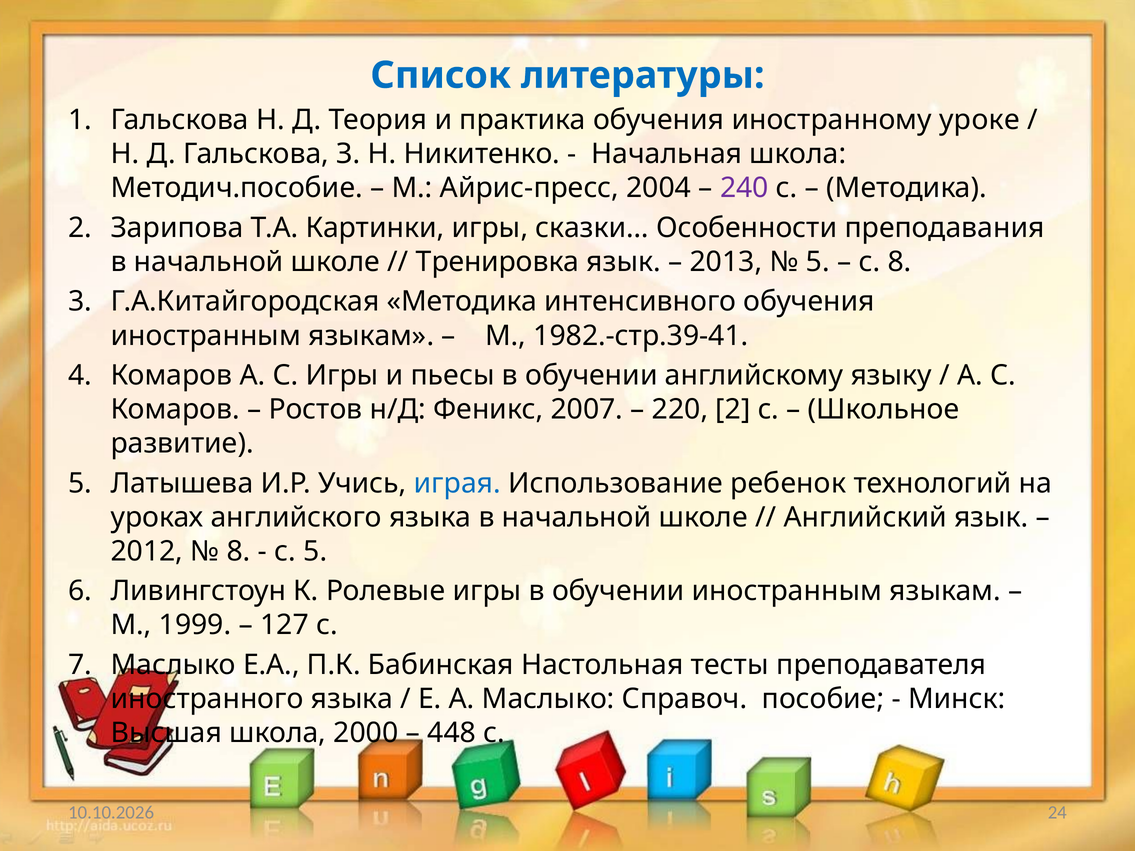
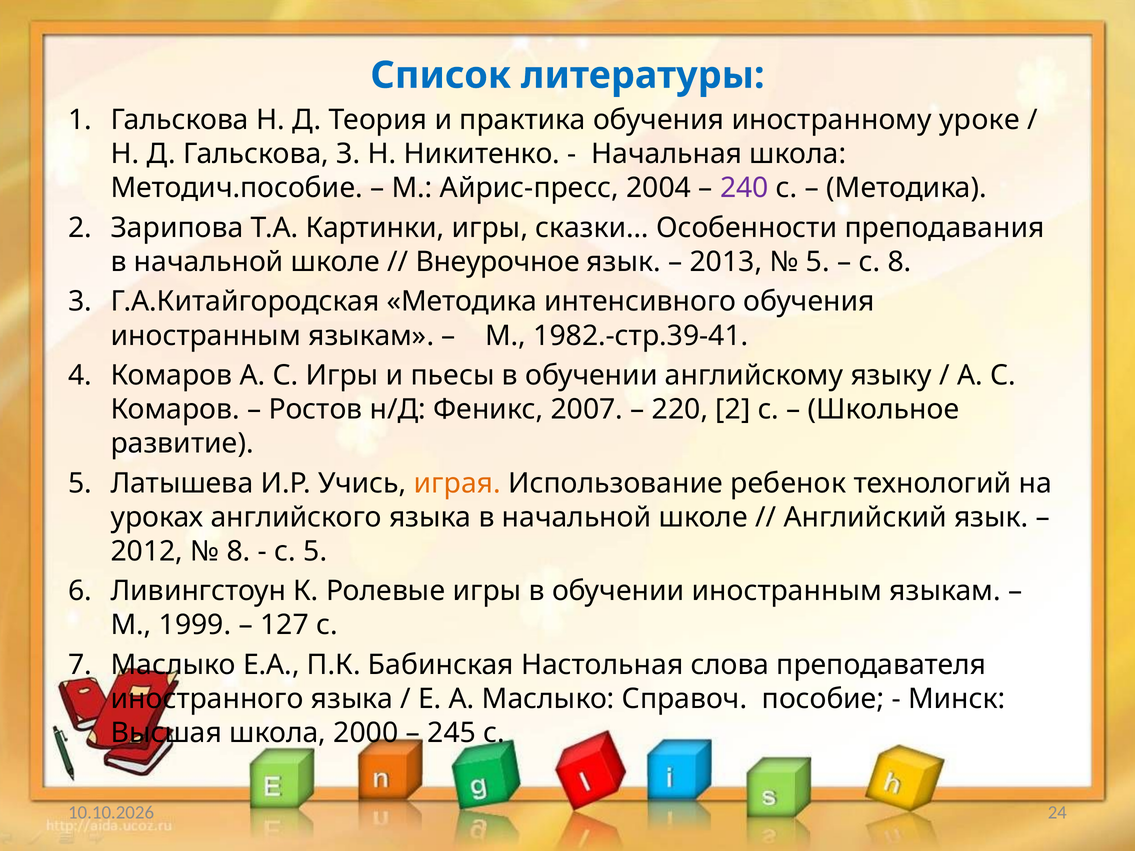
Тренировка: Тренировка -> Внеурочное (498, 262)
играя colour: blue -> orange (457, 483)
тесты: тесты -> слова (730, 665)
448: 448 -> 245 (452, 733)
